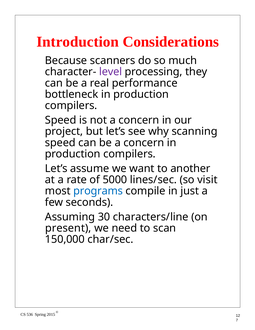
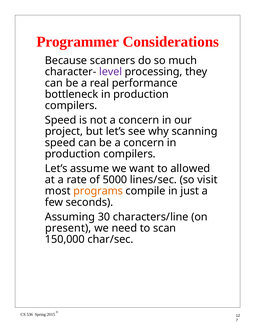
Introduction: Introduction -> Programmer (78, 42)
another: another -> allowed (190, 169)
programs colour: blue -> orange (98, 191)
